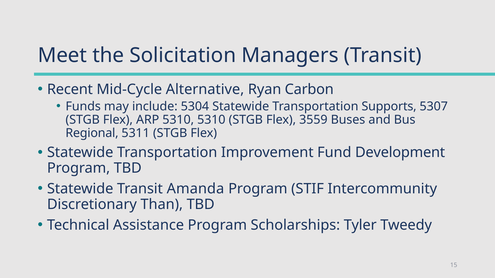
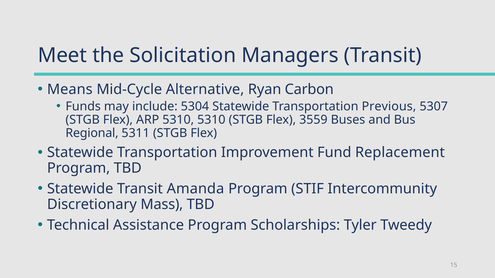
Recent: Recent -> Means (70, 89)
Supports: Supports -> Previous (389, 106)
Development: Development -> Replacement (400, 153)
Than: Than -> Mass (162, 205)
